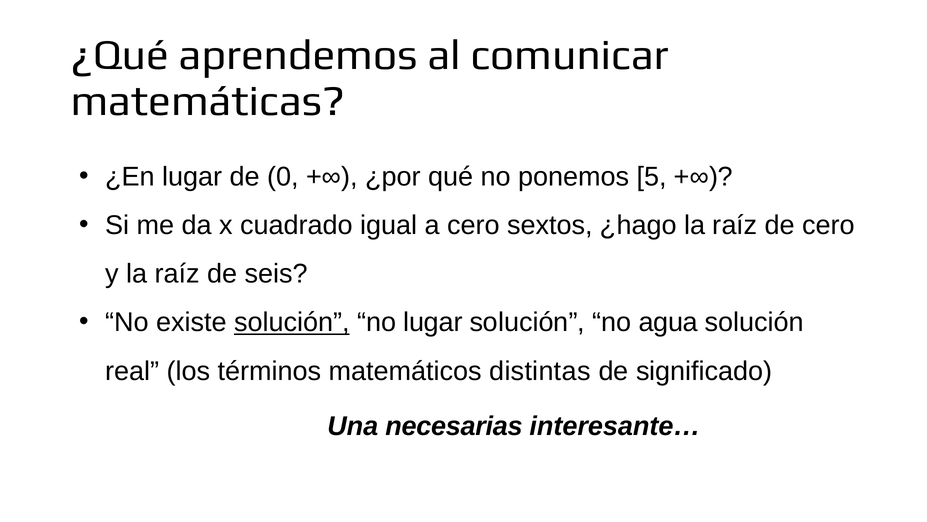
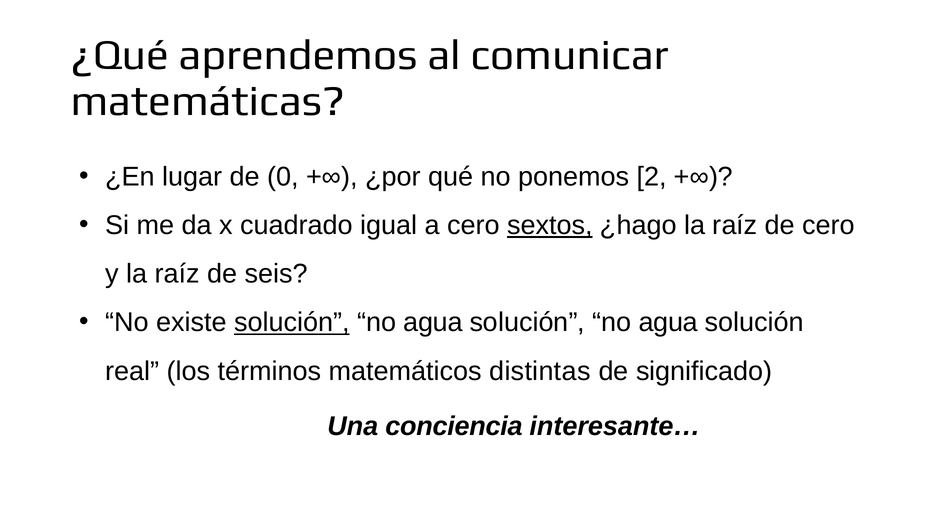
5: 5 -> 2 (652, 177)
sextos underline: none -> present (550, 225)
lugar: lugar -> agua (433, 322)
necesarias: necesarias -> conciencia (454, 426)
